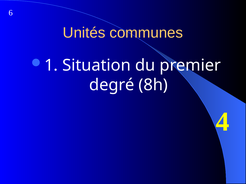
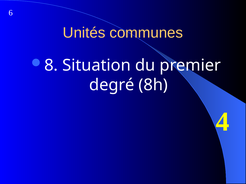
1: 1 -> 8 (51, 66)
